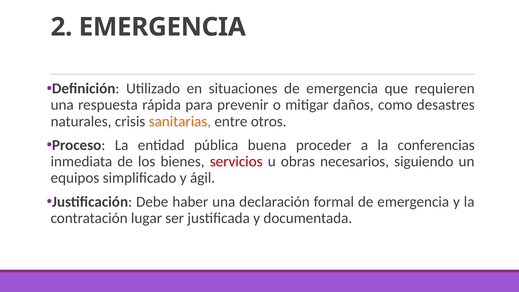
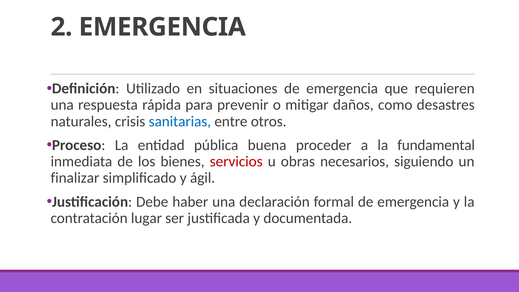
sanitarias colour: orange -> blue (180, 121)
conferencias: conferencias -> fundamental (436, 145)
equipos: equipos -> finalizar (75, 178)
